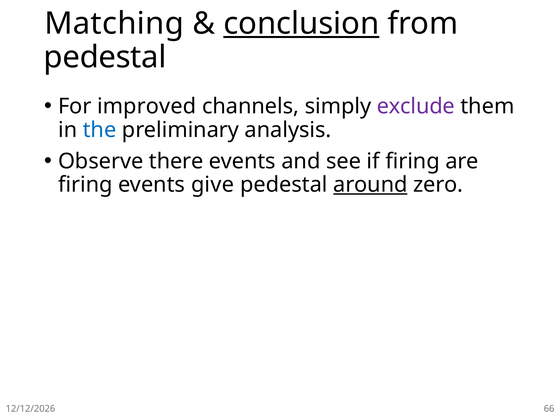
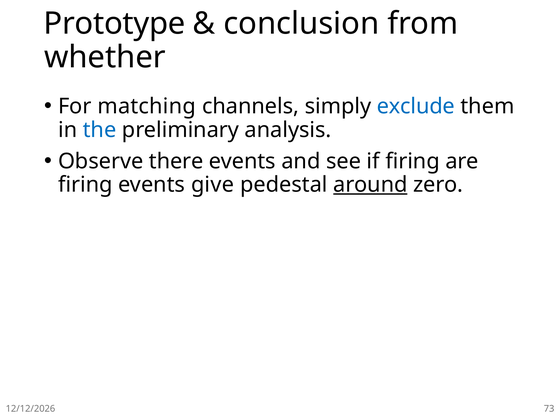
Matching: Matching -> Prototype (114, 24)
conclusion underline: present -> none (301, 24)
pedestal: pedestal -> whether (105, 57)
improved: improved -> matching (147, 106)
exclude colour: purple -> blue (416, 106)
66: 66 -> 73 (549, 409)
